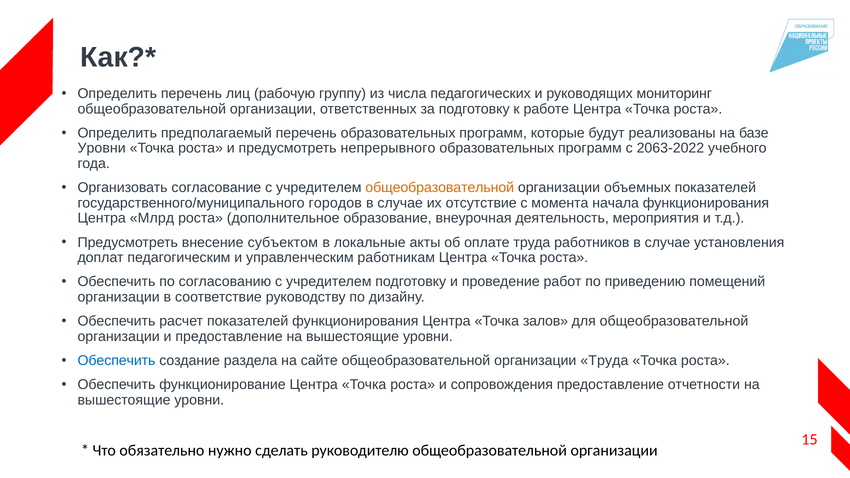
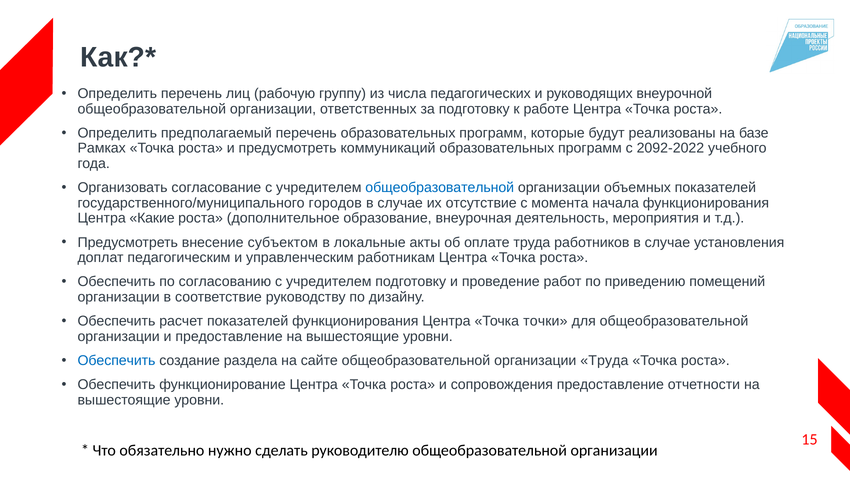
мониторинг: мониторинг -> внеурочной (674, 94)
Уровни: Уровни -> Рамках (102, 148)
непрерывного: непрерывного -> коммуникаций (388, 148)
2063-2022: 2063-2022 -> 2092-2022 (670, 148)
общеобразовательной colour: orange -> blue (440, 188)
Млрд: Млрд -> Какие (152, 218)
залов: залов -> точки (545, 321)
